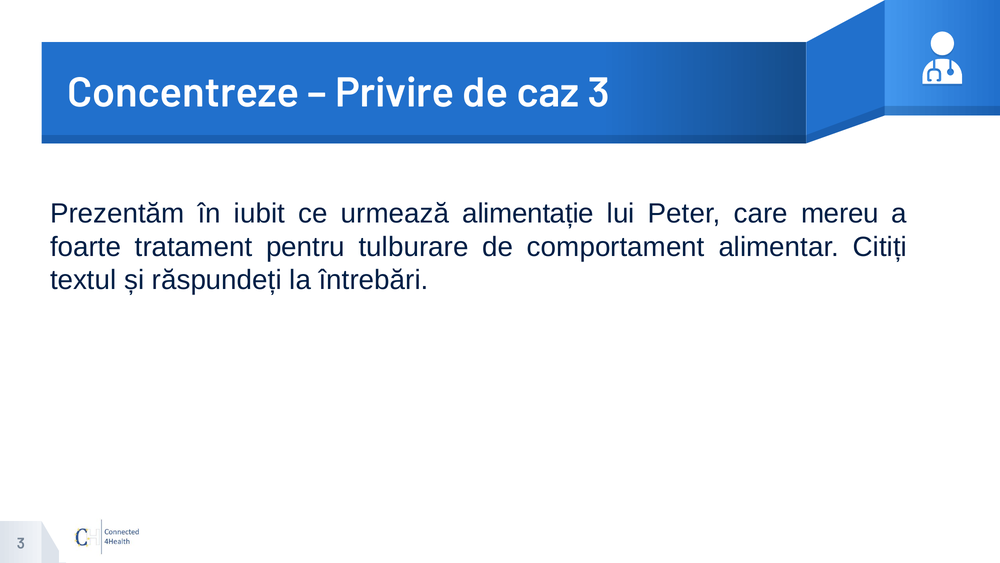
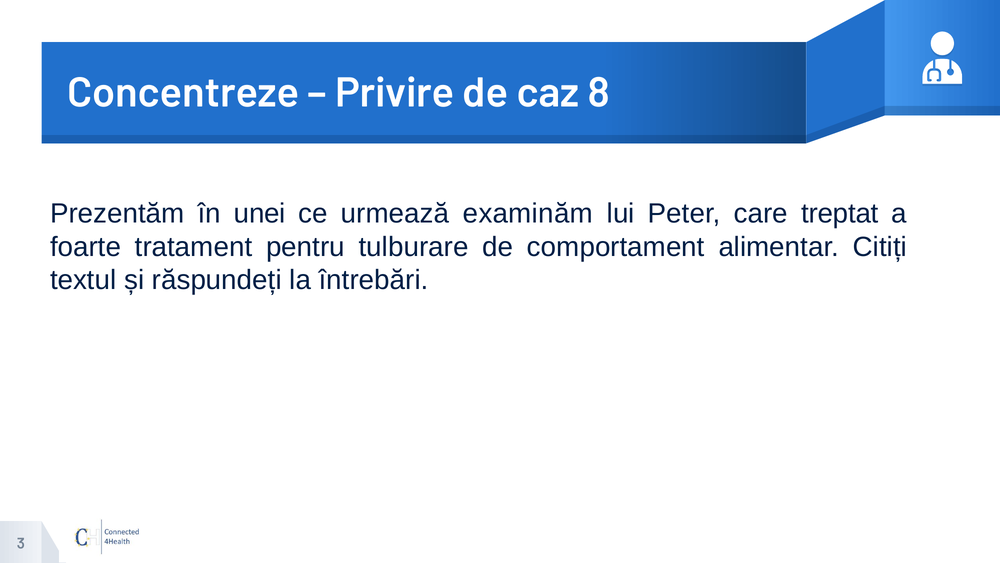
caz 3: 3 -> 8 (599, 93)
iubit: iubit -> unei (260, 213)
alimentație: alimentație -> examinăm (528, 213)
mereu: mereu -> treptat (840, 213)
